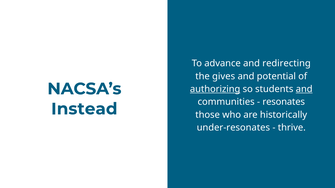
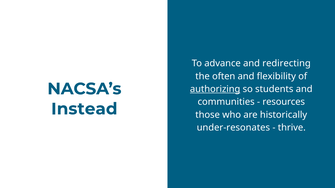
gives: gives -> often (224, 76)
potential: potential -> flexibility (276, 76)
and underline: present -> none (304, 89)
resonates: resonates -> resources (284, 102)
